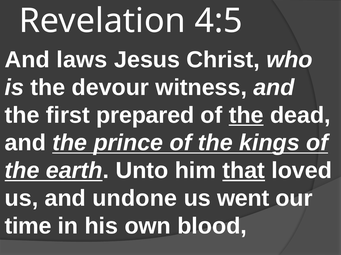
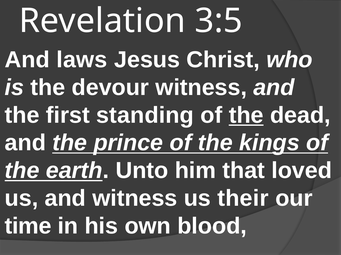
4:5: 4:5 -> 3:5 (219, 21)
prepared: prepared -> standing (145, 115)
that underline: present -> none (244, 171)
and undone: undone -> witness (135, 199)
went: went -> their (243, 199)
